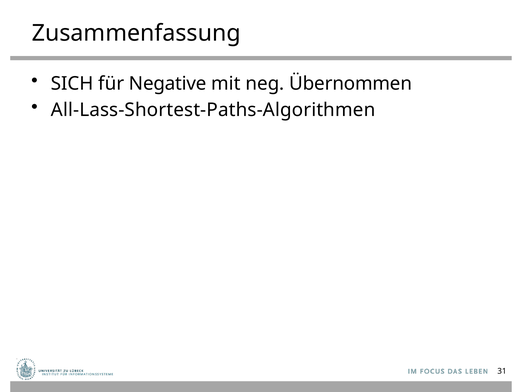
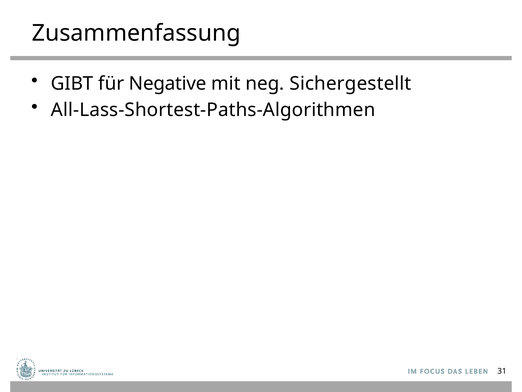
SICH: SICH -> GIBT (72, 84)
Übernommen: Übernommen -> Sichergestellt (350, 84)
